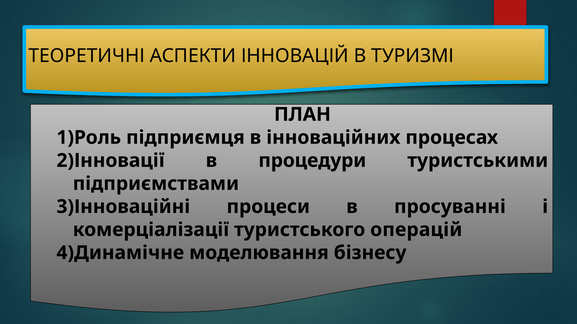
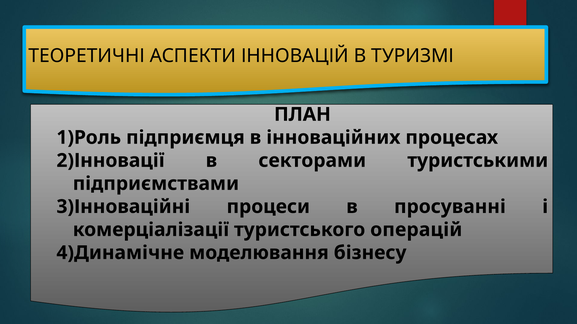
процедури: процедури -> секторами (312, 161)
